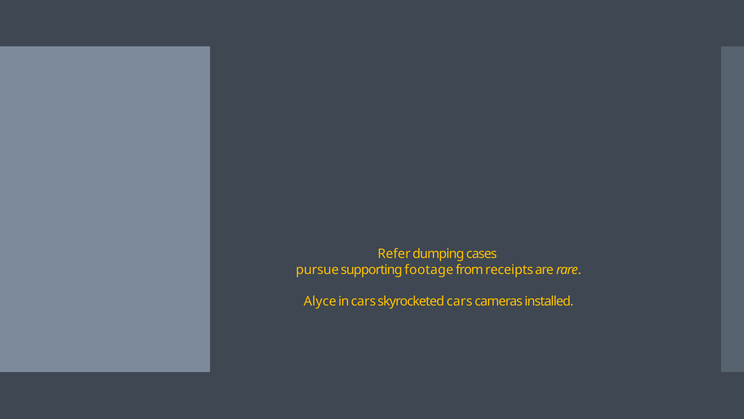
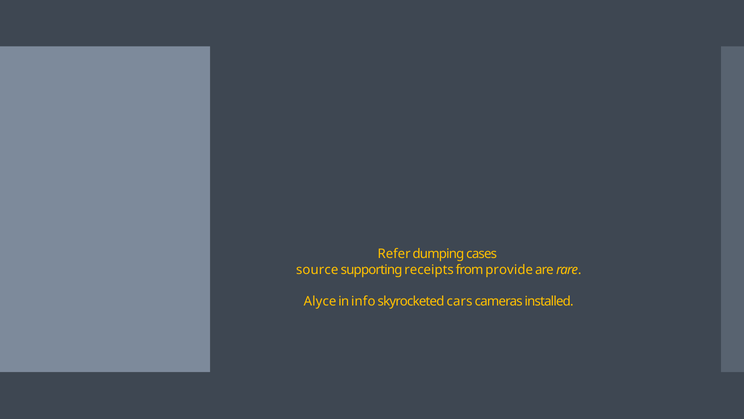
pursue: pursue -> source (317, 270)
footage: footage -> receipts (429, 270)
receipts: receipts -> provide (509, 270)
in cars: cars -> info (363, 301)
